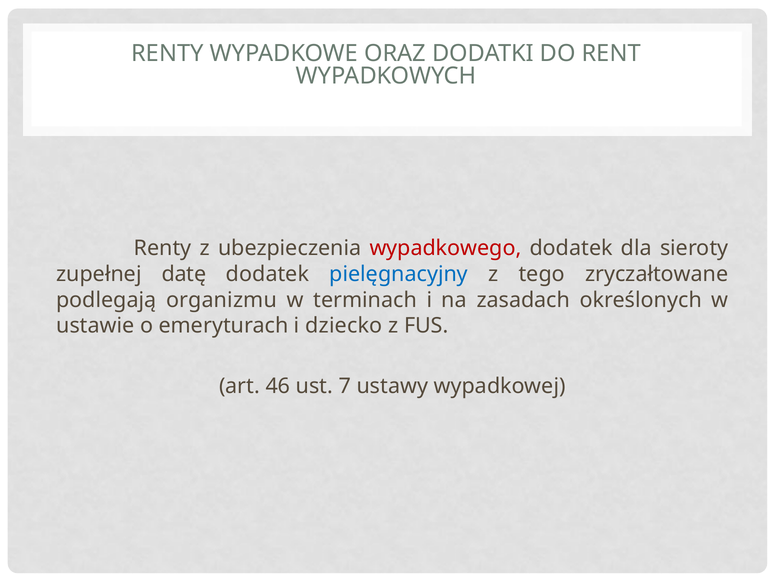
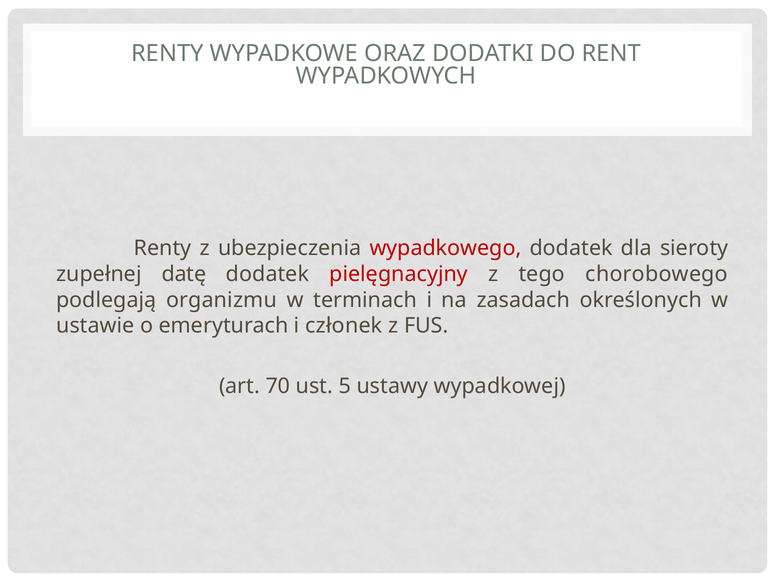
pielęgnacyjny colour: blue -> red (399, 274)
zryczałtowane: zryczałtowane -> chorobowego (657, 274)
dziecko: dziecko -> członek (344, 326)
46: 46 -> 70 (278, 386)
7: 7 -> 5 (345, 386)
